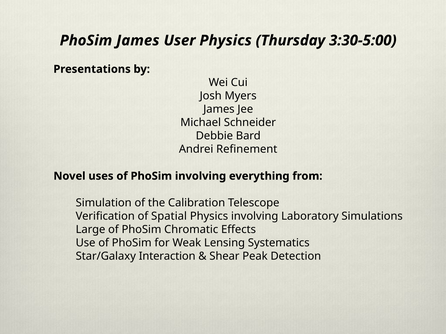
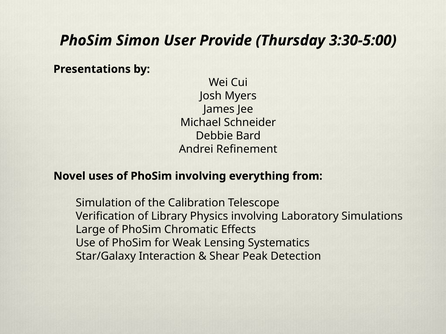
PhoSim James: James -> Simon (138, 41)
User Physics: Physics -> Provide (226, 41)
Spatial: Spatial -> Library (169, 216)
